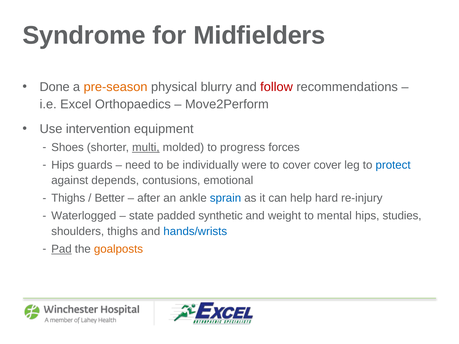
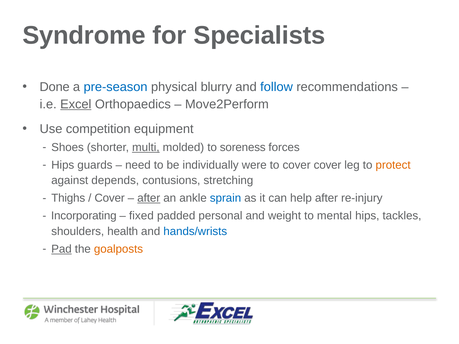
Midfielders: Midfielders -> Specialists (259, 36)
pre-season colour: orange -> blue (116, 87)
follow colour: red -> blue (277, 87)
Excel underline: none -> present (76, 104)
intervention: intervention -> competition (98, 129)
progress: progress -> soreness (243, 147)
protect colour: blue -> orange (393, 165)
emotional: emotional -> stretching (228, 181)
Better: Better -> Cover (110, 198)
after underline: none -> present (149, 198)
help hard: hard -> after (327, 198)
Waterlogged: Waterlogged -> Incorporating (84, 216)
state: state -> fixed (141, 216)
synthetic: synthetic -> personal (220, 216)
studies: studies -> tackles (402, 216)
shoulders thighs: thighs -> health (123, 231)
